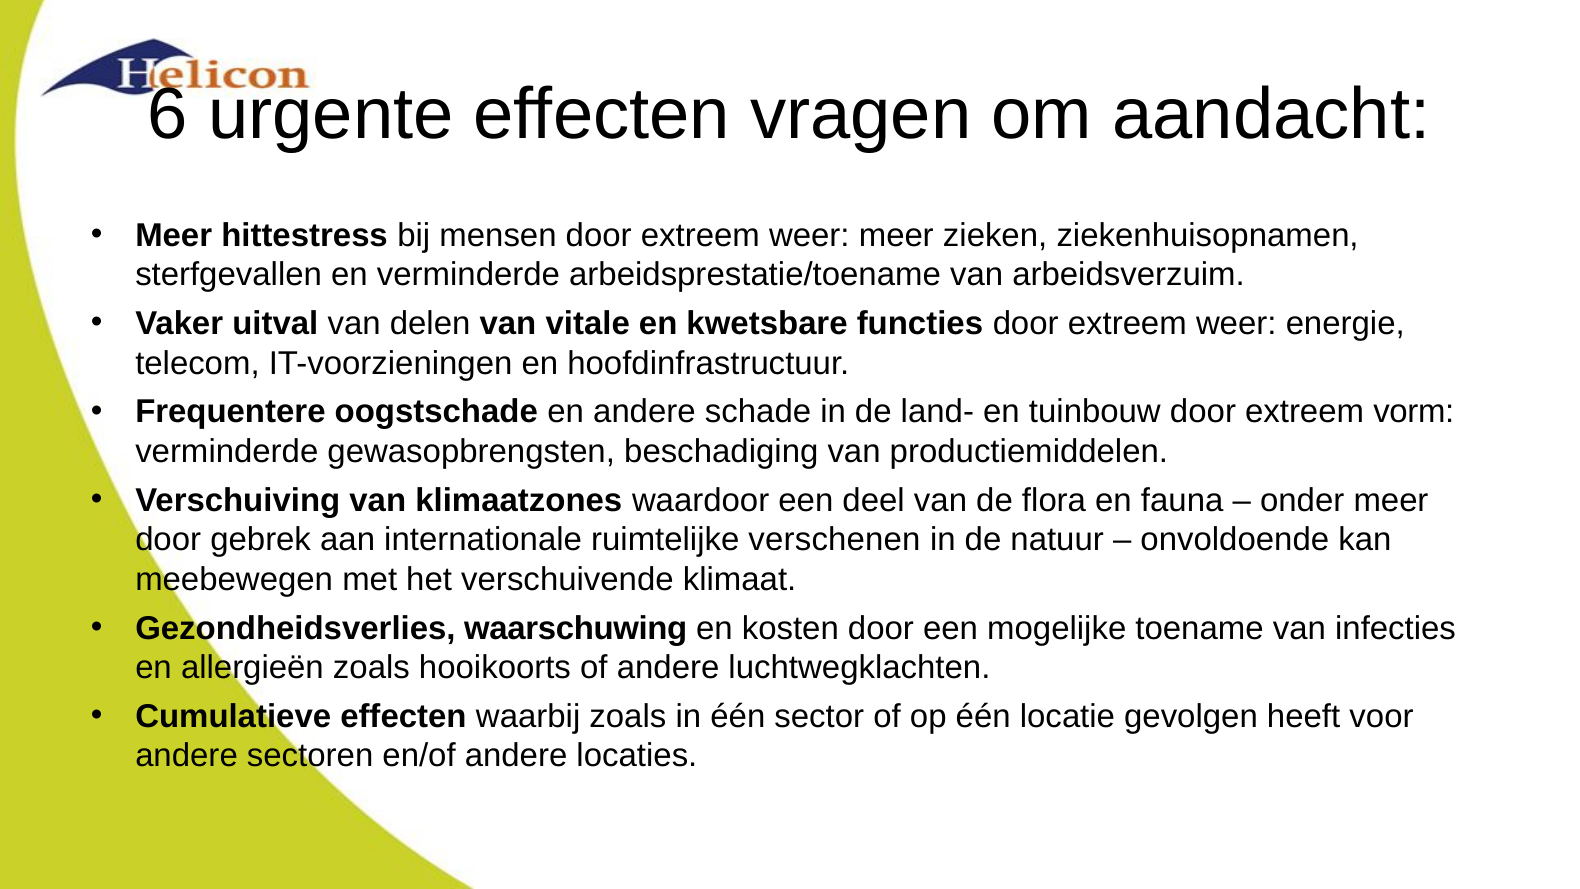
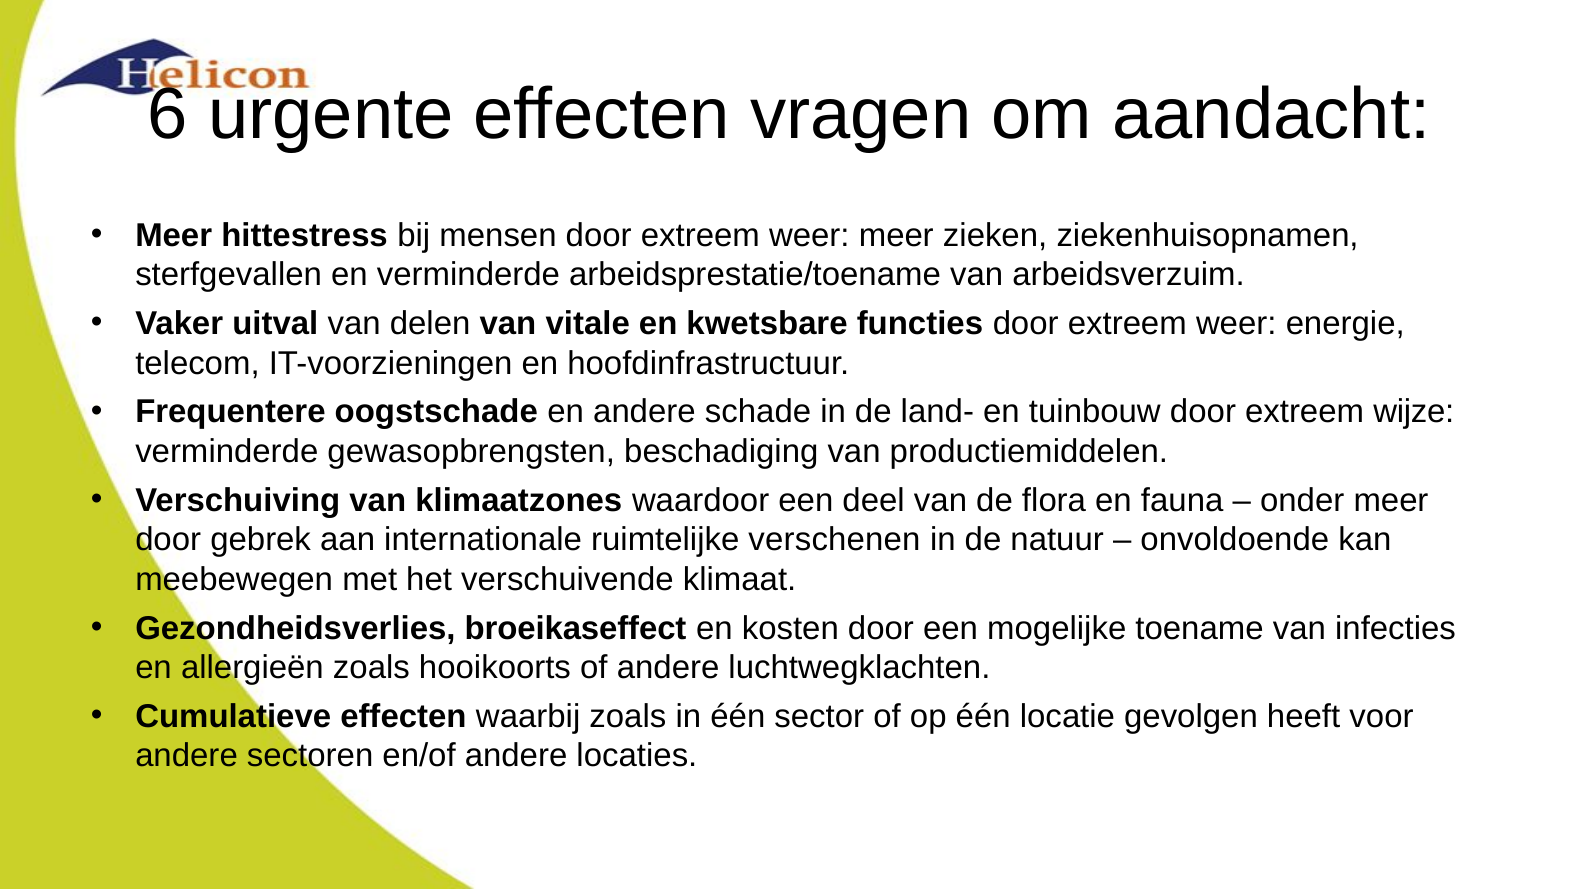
vorm: vorm -> wijze (1414, 412)
waarschuwing: waarschuwing -> broeikaseffect (576, 628)
